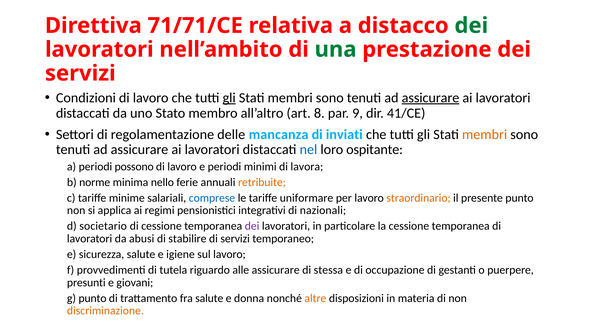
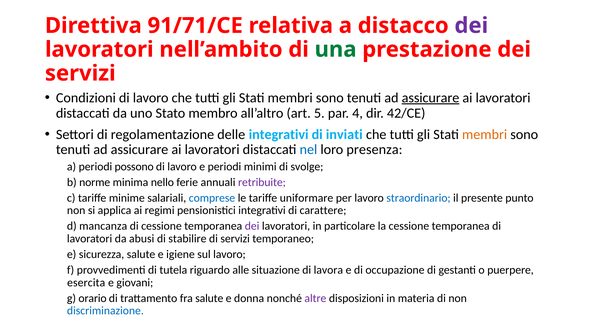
71/71/CE: 71/71/CE -> 91/71/CE (195, 26)
dei colour: green -> purple (471, 26)
gli underline: present -> none (229, 98)
8: 8 -> 5 (319, 113)
9: 9 -> 4 (358, 113)
41/CE: 41/CE -> 42/CE (406, 113)
delle mancanza: mancanza -> integrativi (279, 135)
ospitante: ospitante -> presenza (374, 150)
lavora: lavora -> svolge (307, 167)
retribuite colour: orange -> purple (262, 182)
straordinario colour: orange -> blue (418, 198)
nazionali: nazionali -> carattere (323, 211)
societario: societario -> mancanza (103, 226)
alle assicurare: assicurare -> situazione (276, 270)
stessa: stessa -> lavora (328, 270)
presunti: presunti -> esercita (86, 283)
g punto: punto -> orario (93, 298)
altre colour: orange -> purple (315, 298)
discriminazione colour: orange -> blue (105, 311)
